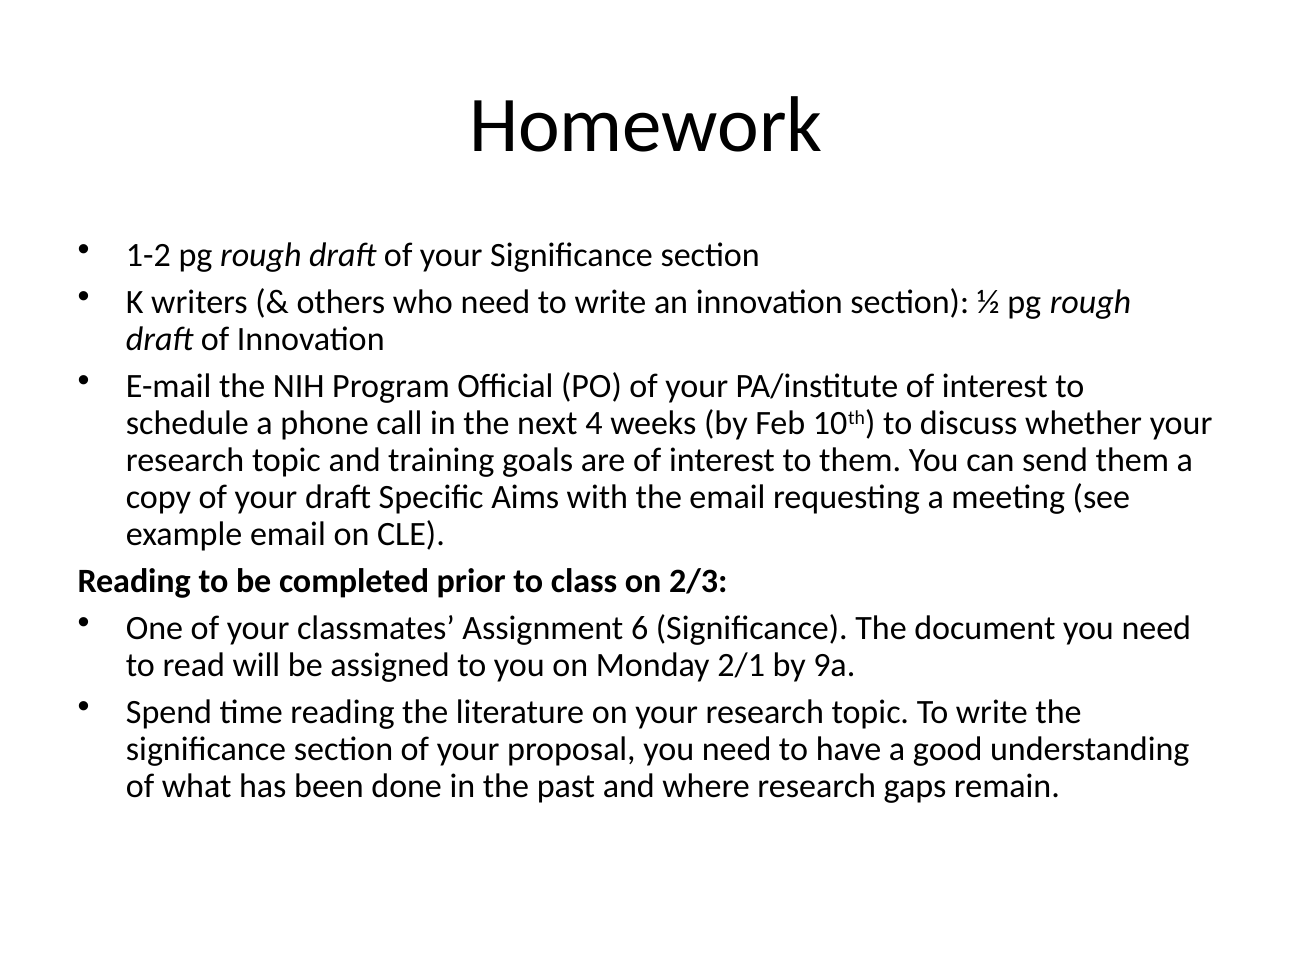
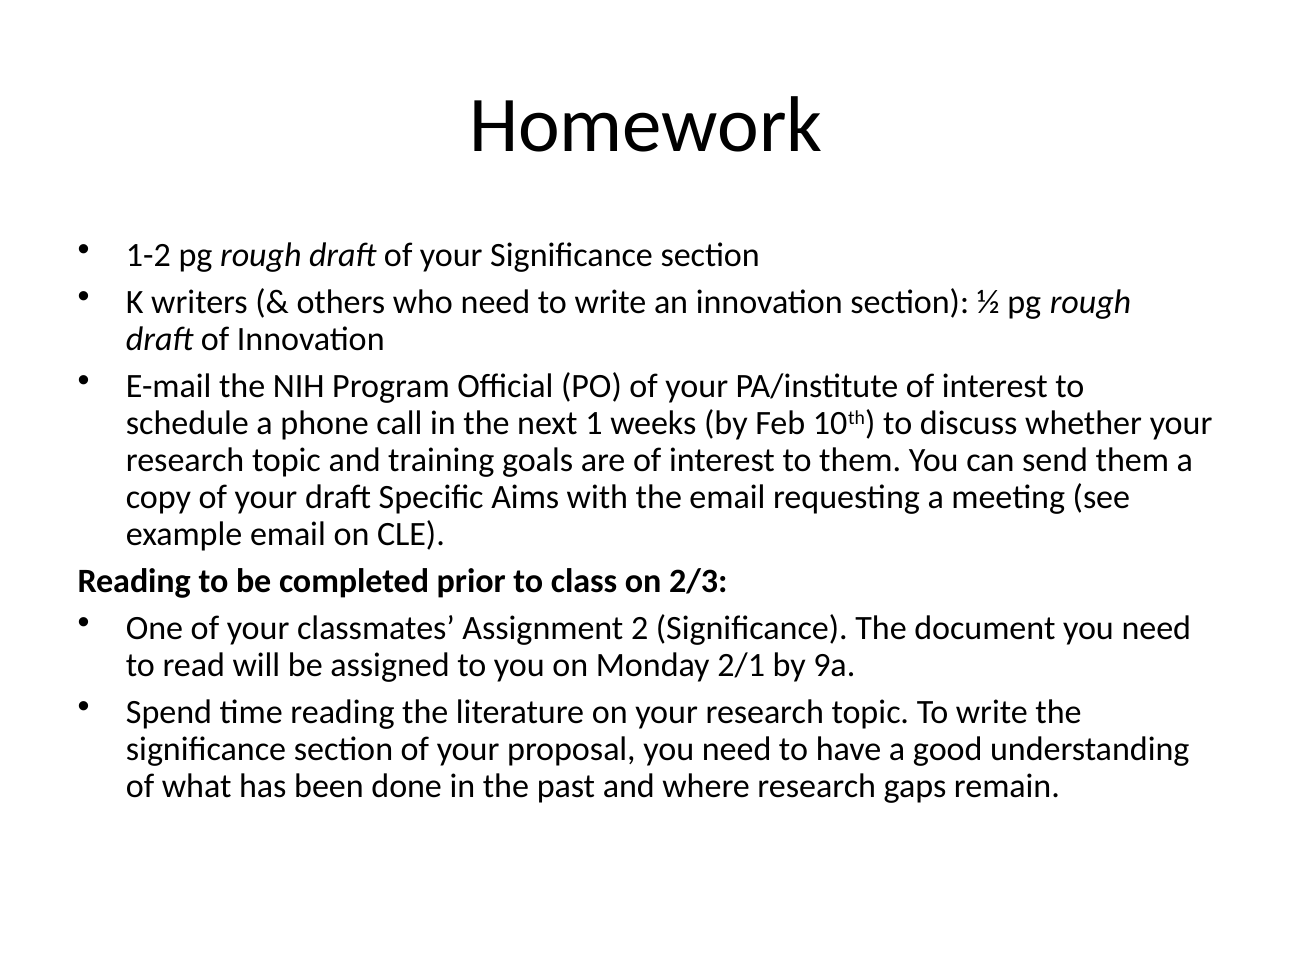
4: 4 -> 1 (594, 423)
6: 6 -> 2 (640, 628)
